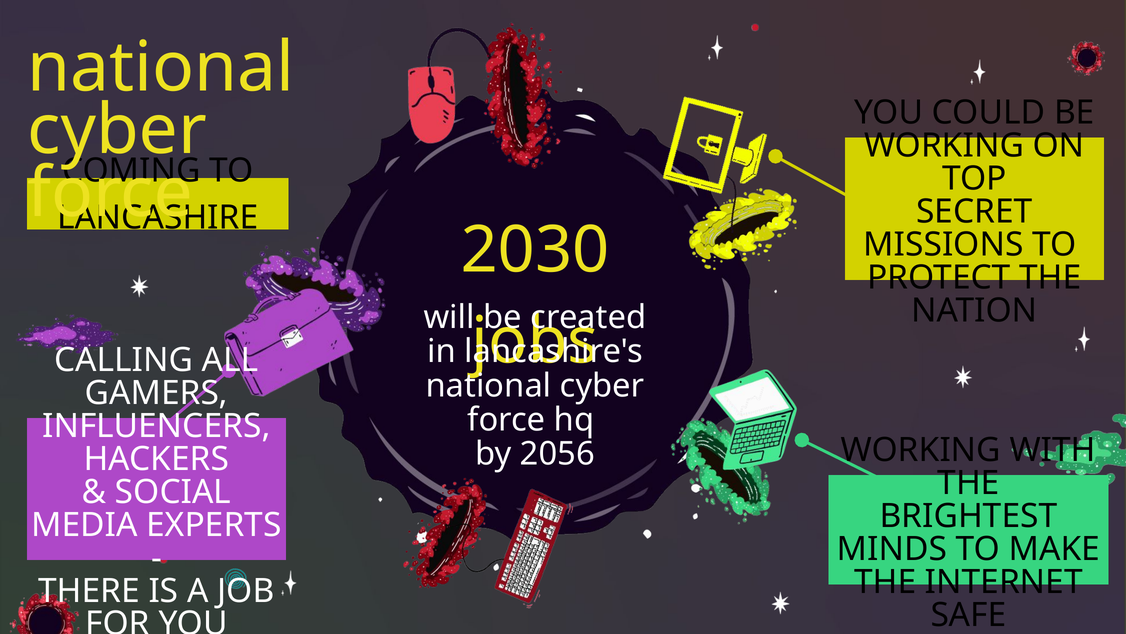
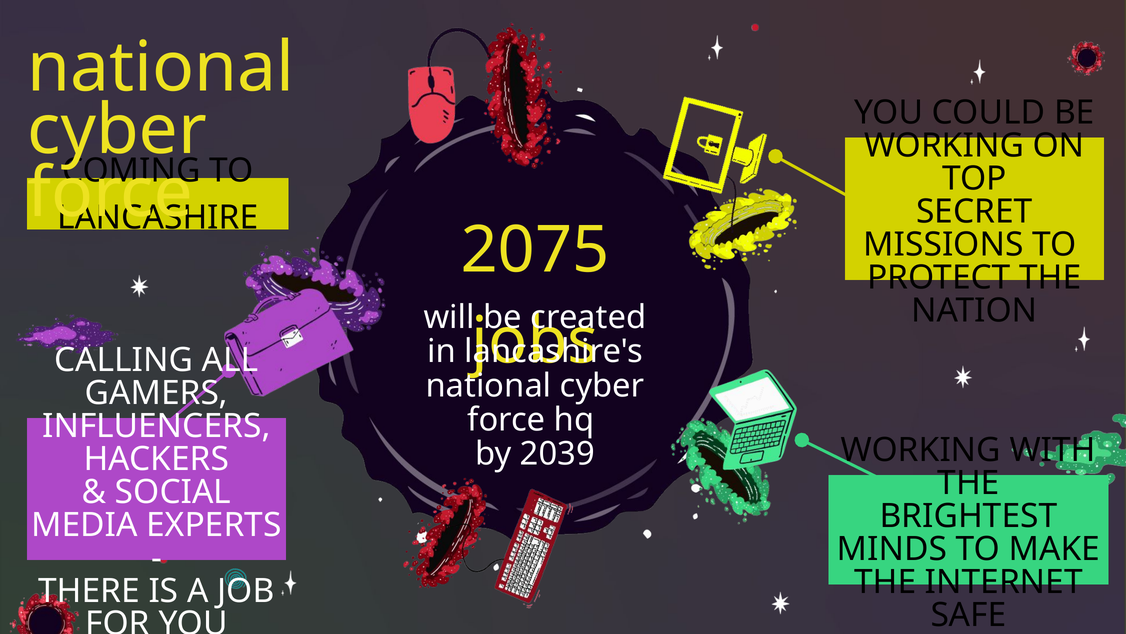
2030: 2030 -> 2075 (535, 250)
2056: 2056 -> 2039 (557, 454)
